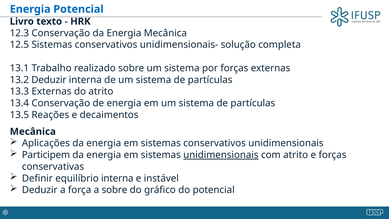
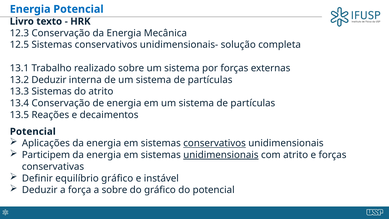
13.3 Externas: Externas -> Sistemas (52, 91)
Mecânica: Mecânica -> Potencial (33, 131)
conservativos underline: none -> present (215, 143)
equilíbrio interna: interna -> gráfico (117, 178)
